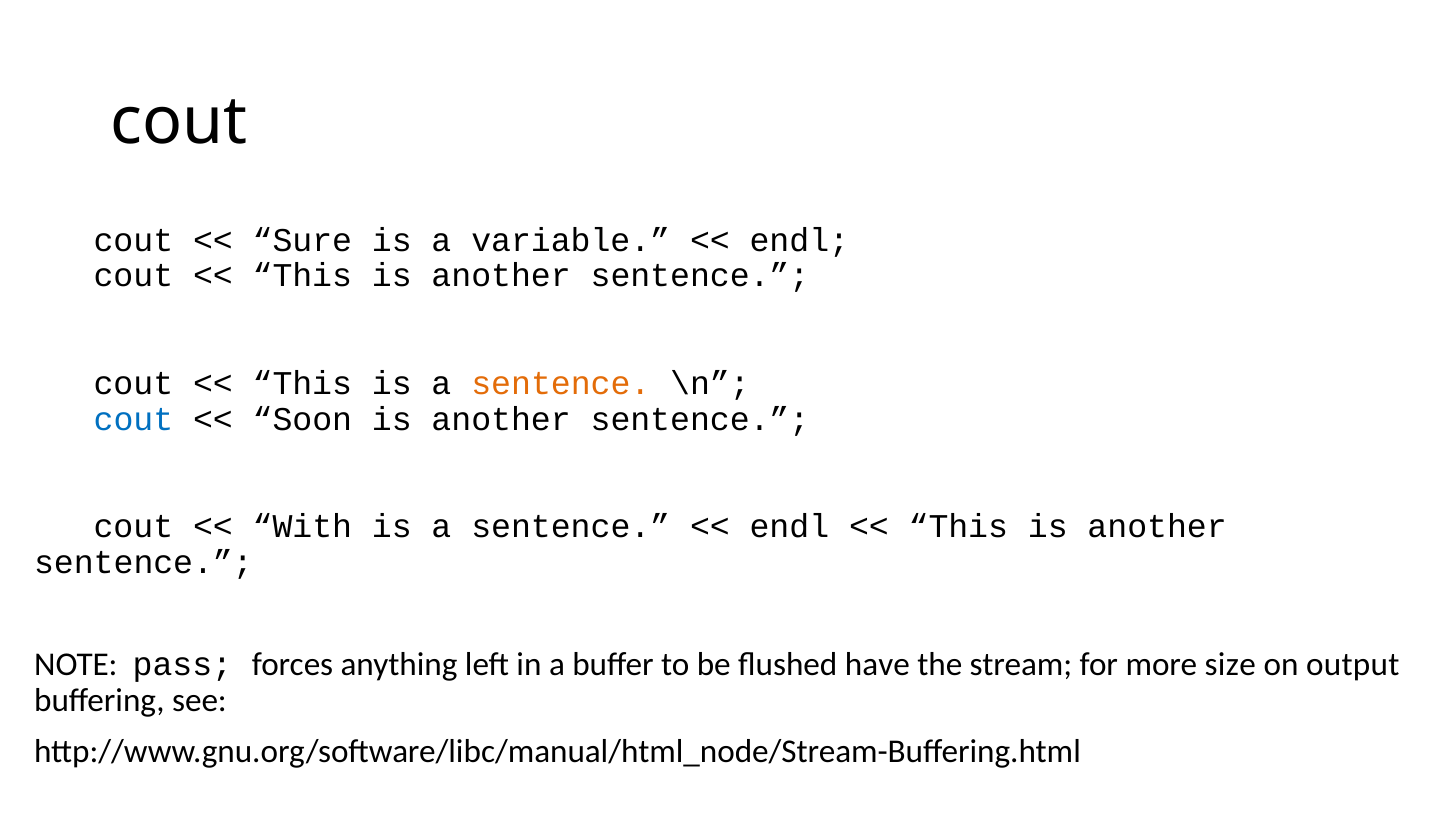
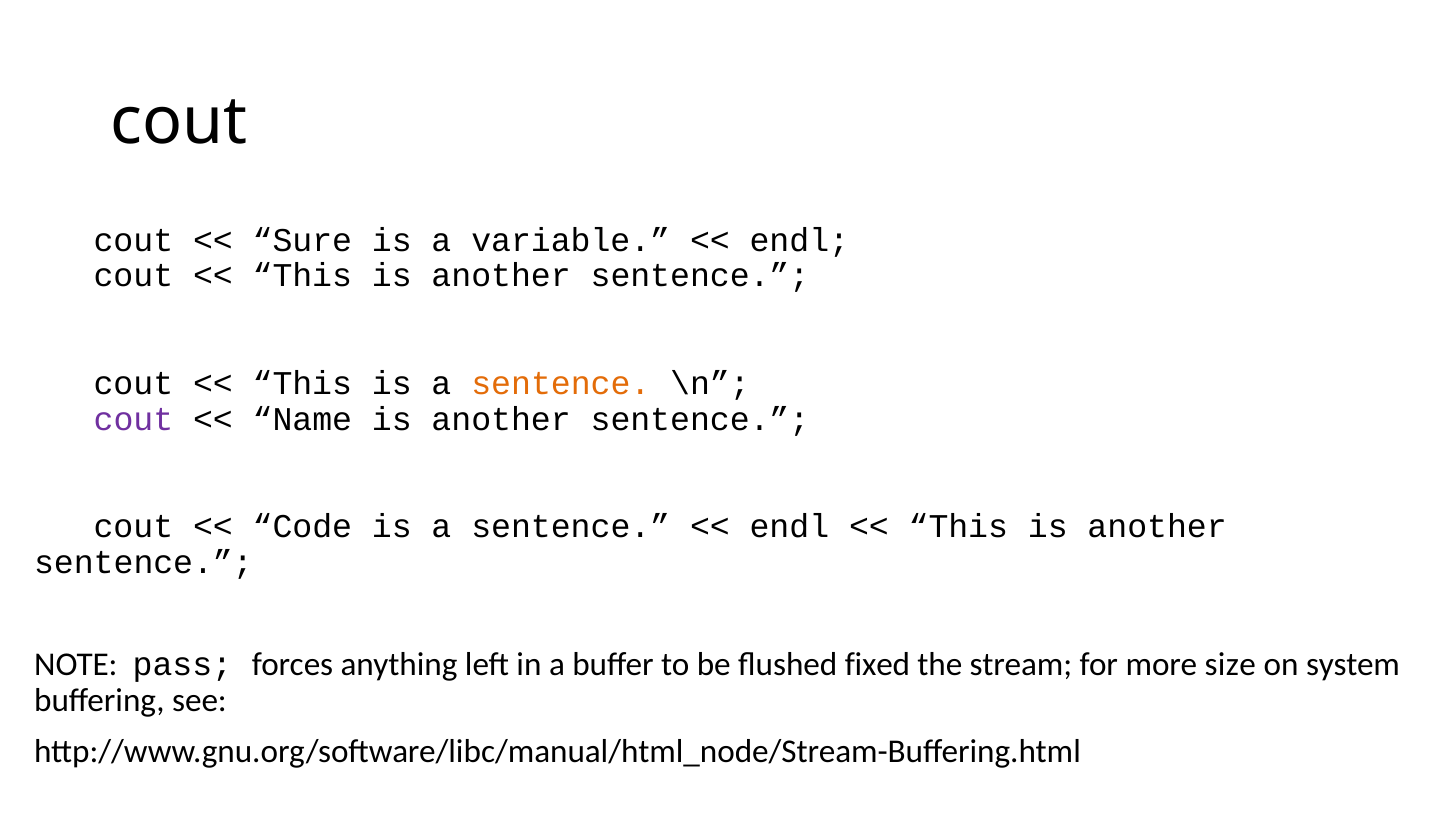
cout colour: blue -> purple (134, 419)
Soon: Soon -> Name (302, 419)
With: With -> Code (302, 527)
have: have -> fixed (877, 664)
output: output -> system (1353, 664)
